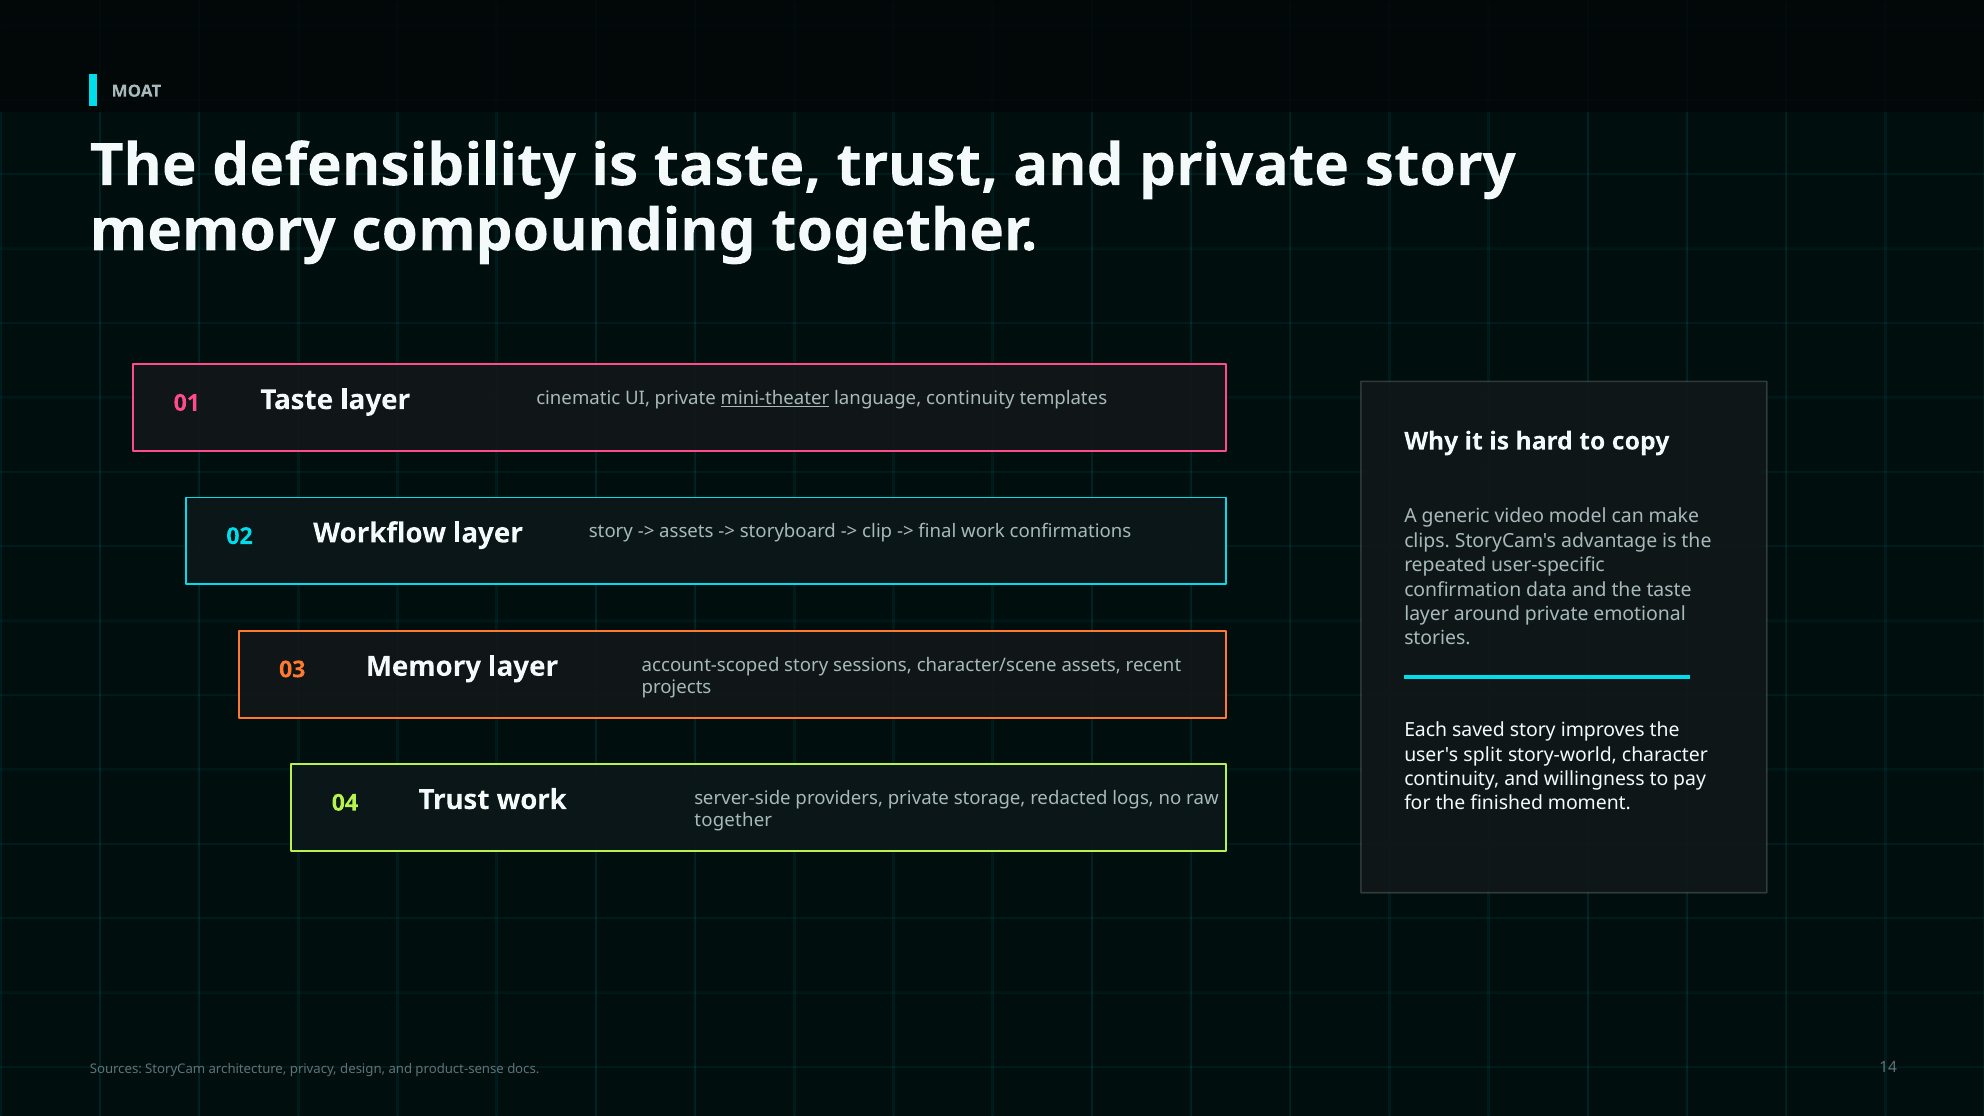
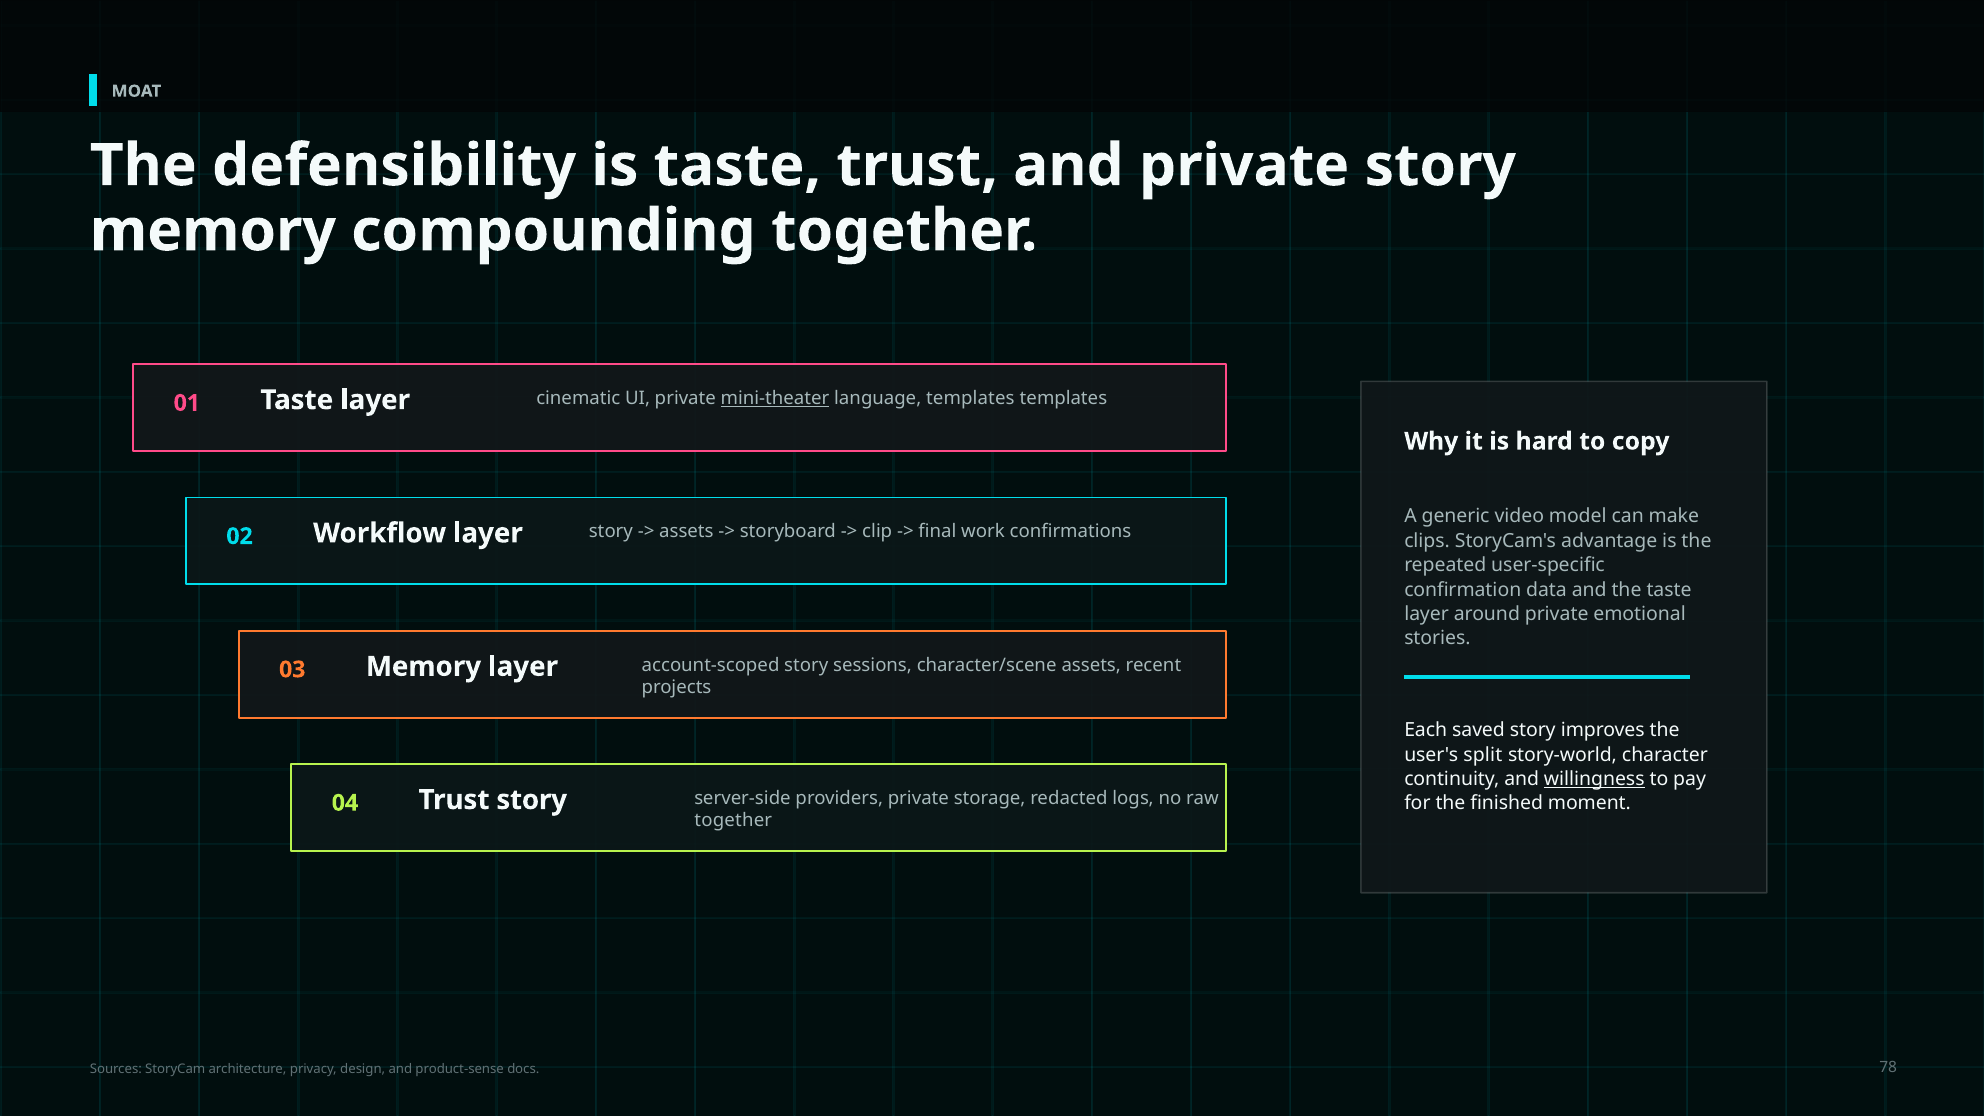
language continuity: continuity -> templates (970, 398)
willingness underline: none -> present (1594, 779)
Trust work: work -> story (532, 800)
14: 14 -> 78 (1888, 1067)
